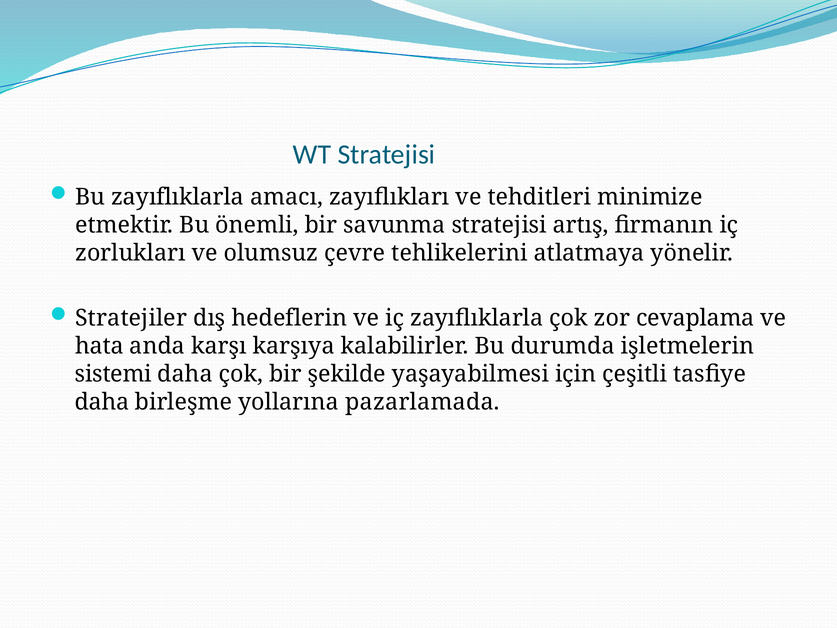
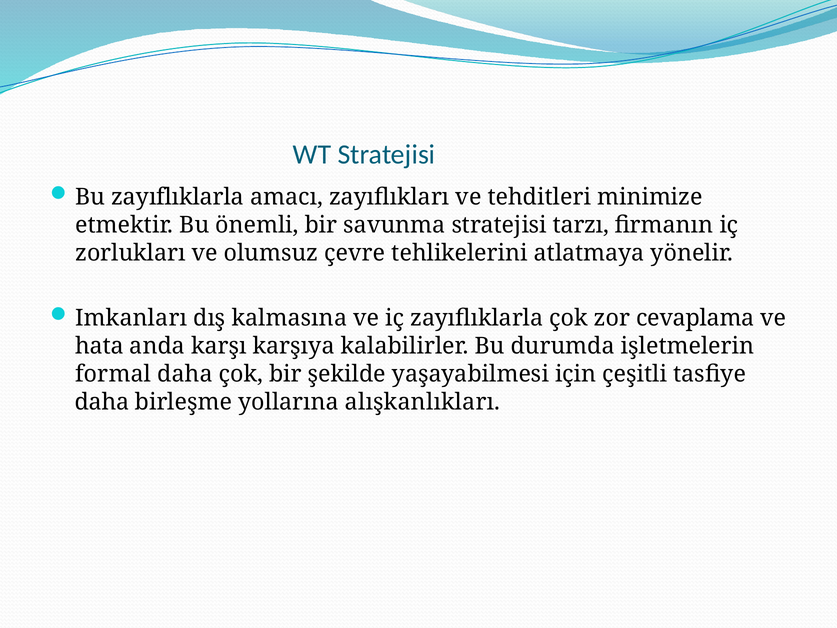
artış: artış -> tarzı (581, 225)
Stratejiler: Stratejiler -> Imkanları (131, 318)
hedeflerin: hedeflerin -> kalmasına (289, 318)
sistemi: sistemi -> formal (113, 374)
pazarlamada: pazarlamada -> alışkanlıkları (423, 402)
